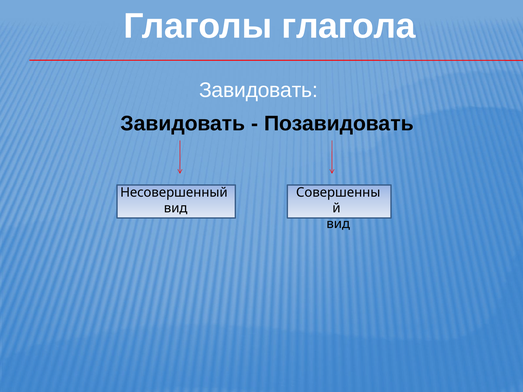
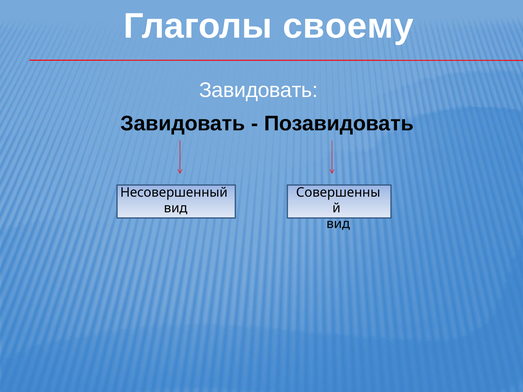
глагола: глагола -> своему (348, 26)
